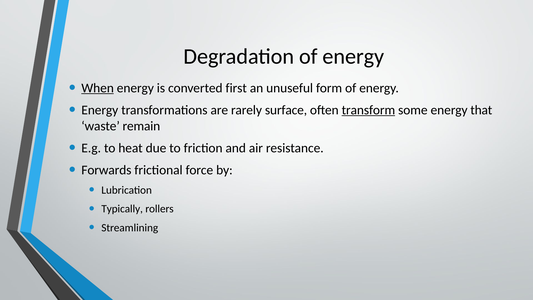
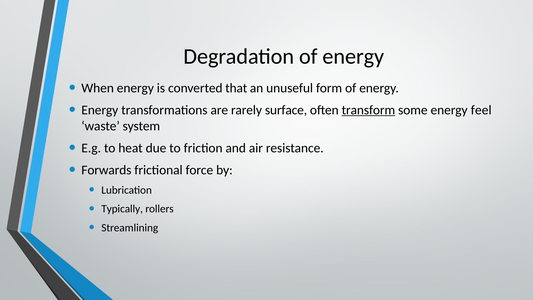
When underline: present -> none (98, 88)
first: first -> that (236, 88)
that: that -> feel (481, 110)
remain: remain -> system (141, 126)
